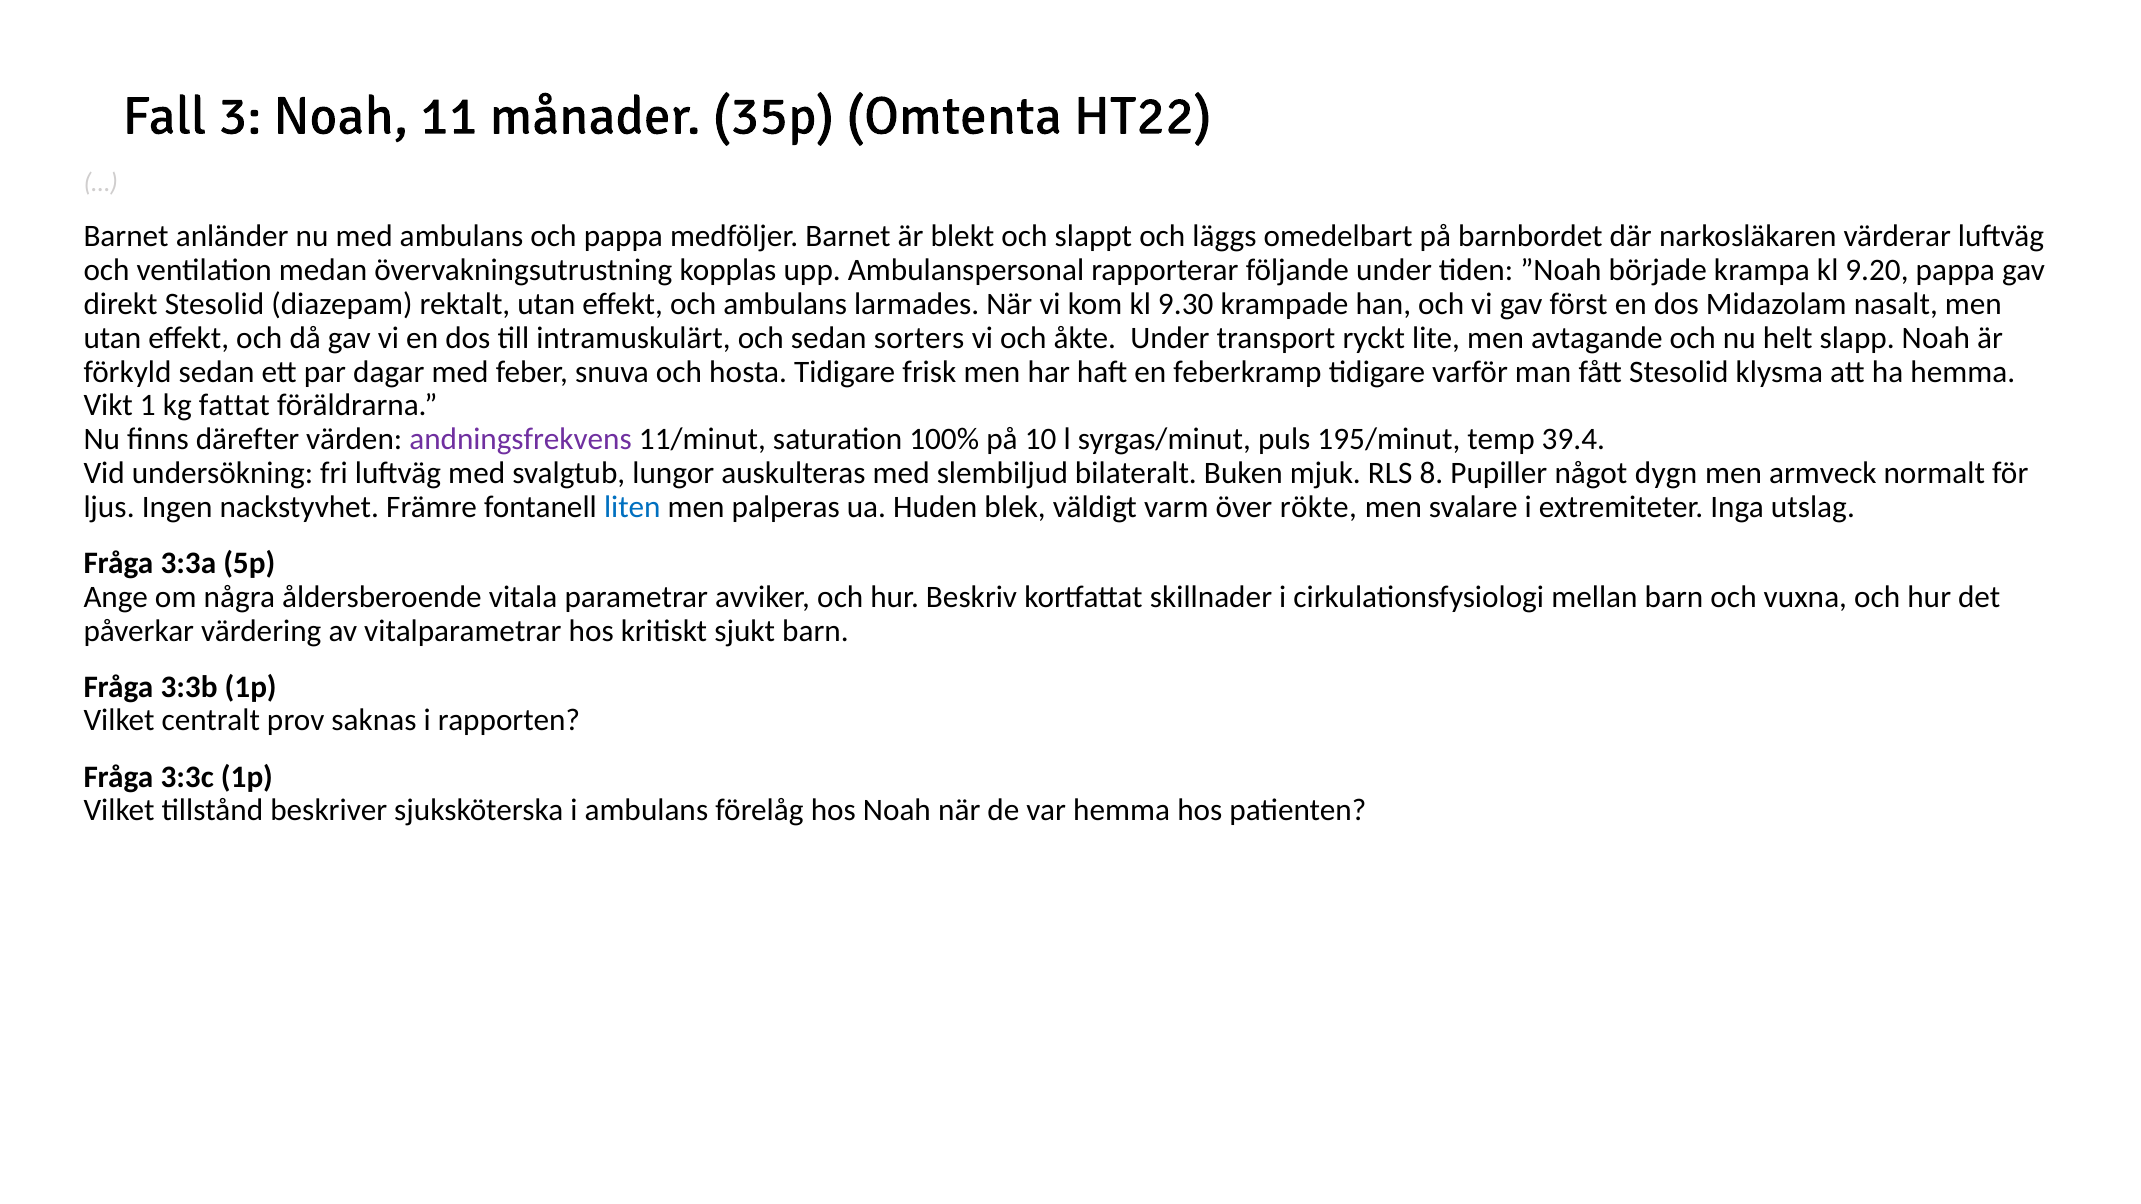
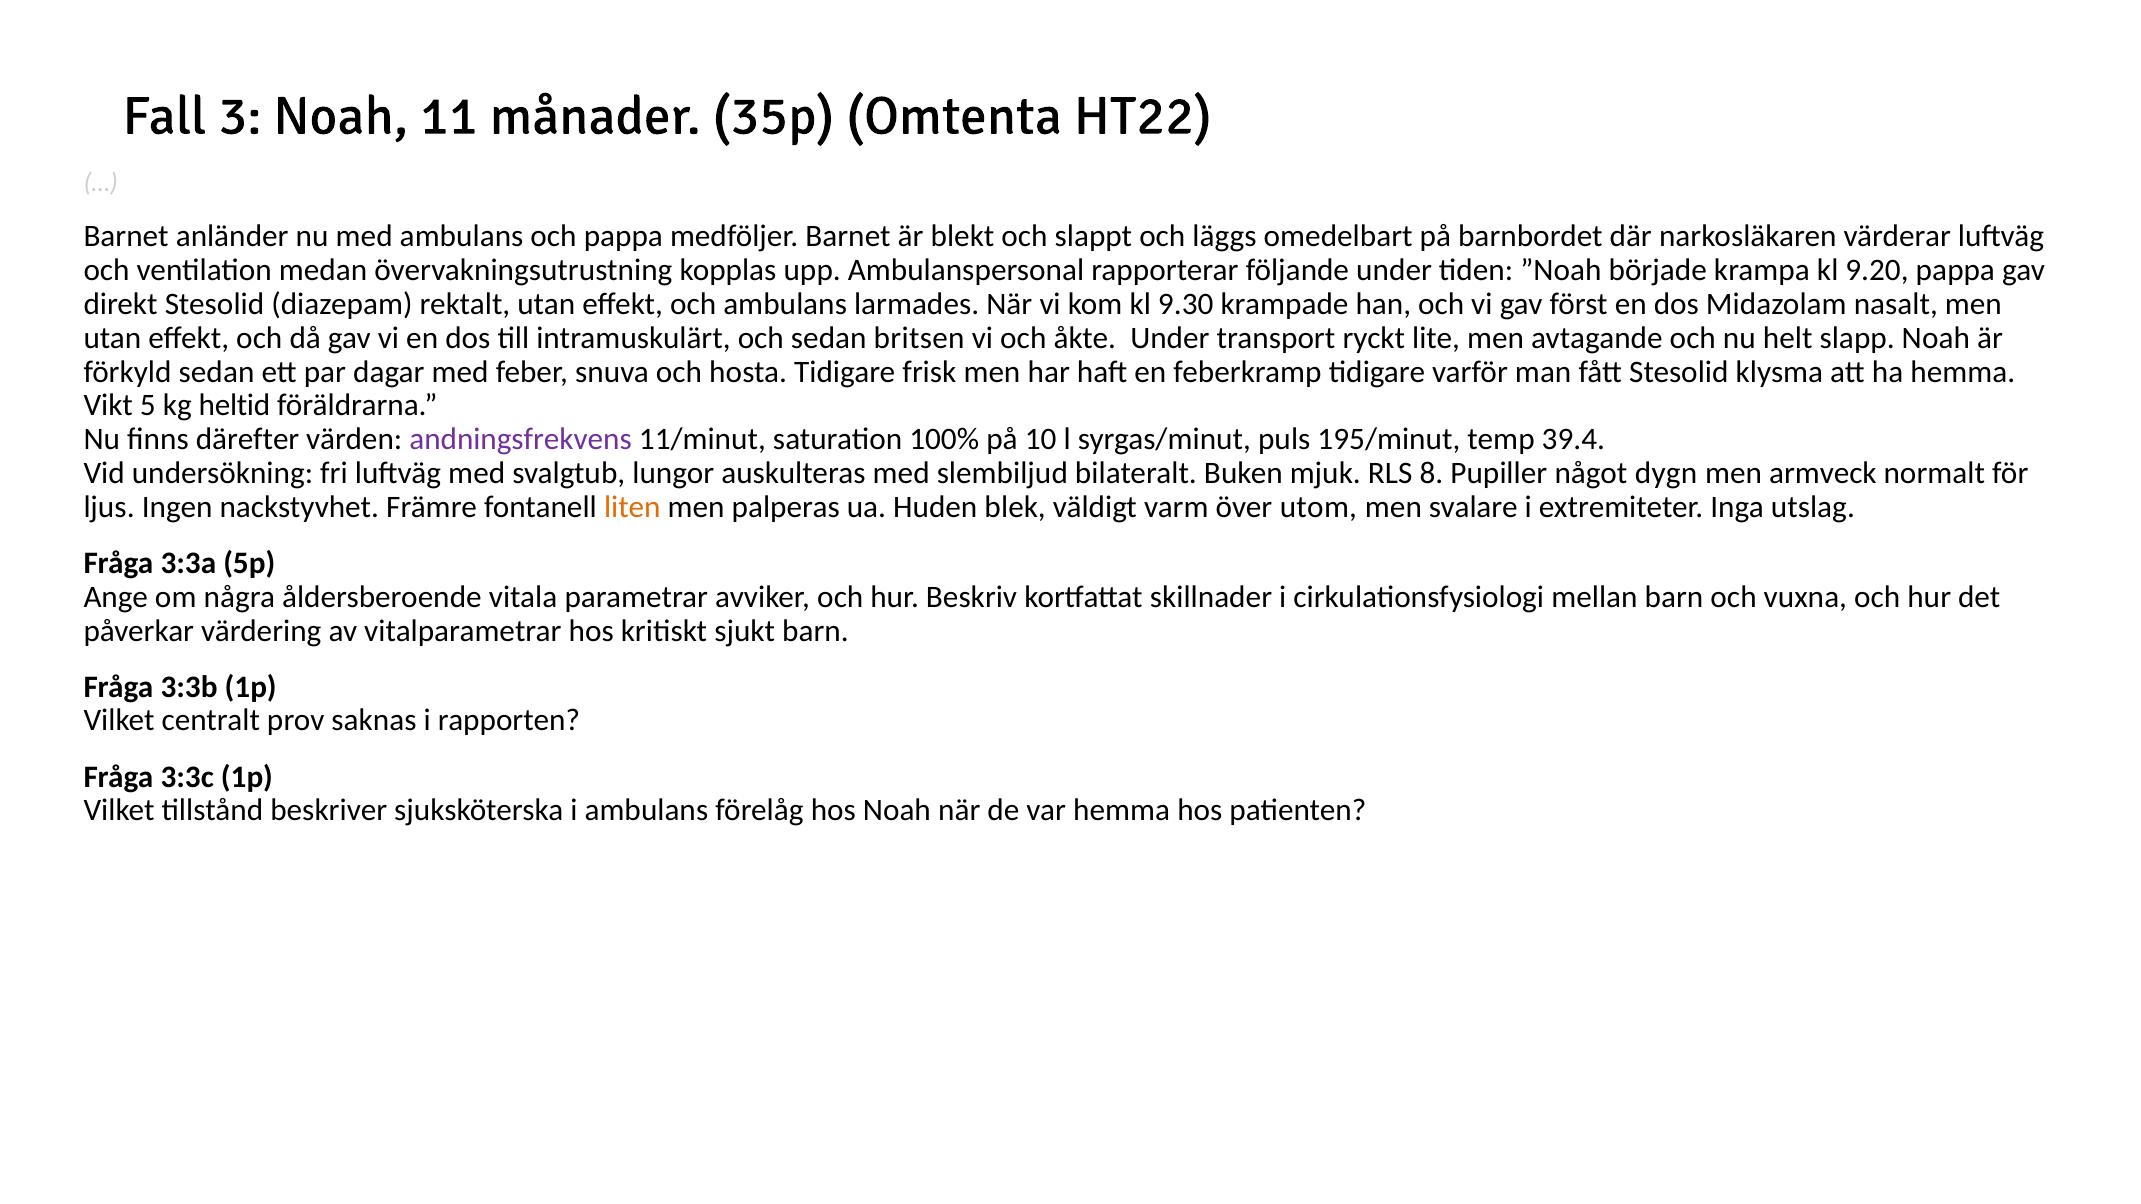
sorters: sorters -> britsen (919, 338)
1: 1 -> 5 (148, 406)
fattat: fattat -> heltid (234, 406)
liten colour: blue -> orange (632, 507)
rökte: rökte -> utom (1318, 507)
